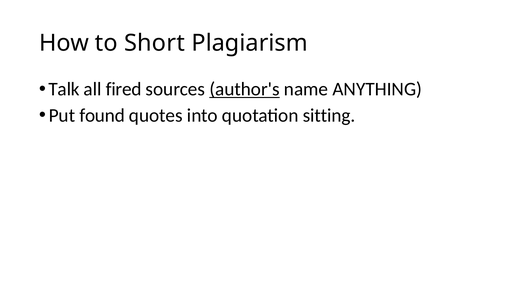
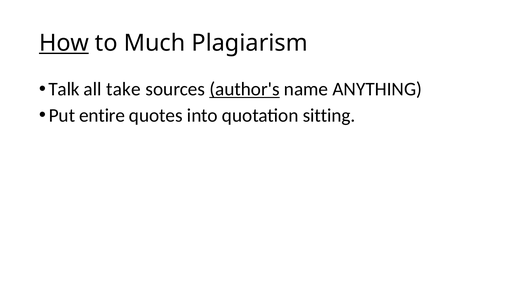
How underline: none -> present (64, 43)
Short: Short -> Much (155, 43)
fired: fired -> take (123, 89)
found: found -> entire (102, 115)
